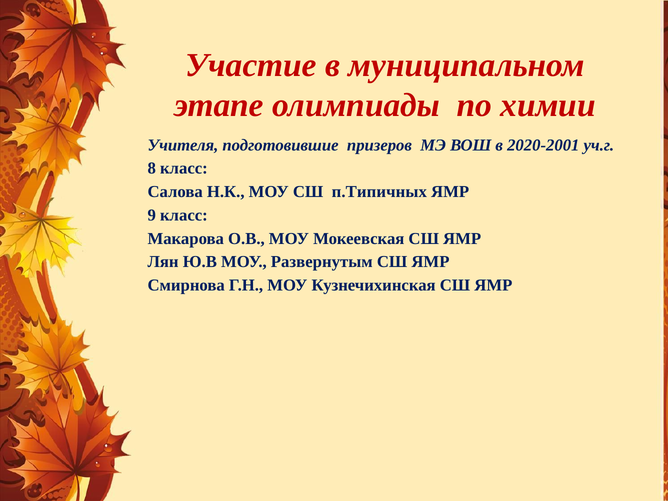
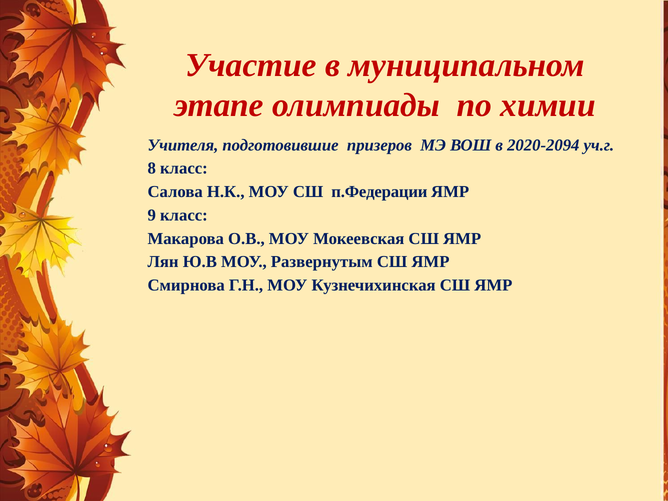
2020-2001: 2020-2001 -> 2020-2094 (543, 145)
п.Типичных: п.Типичных -> п.Федерации (379, 192)
